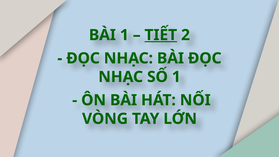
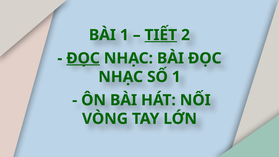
ĐỌC underline: none -> present (83, 58)
